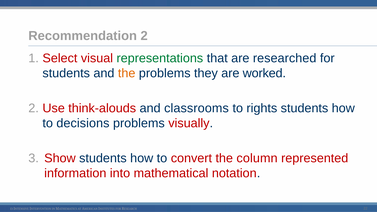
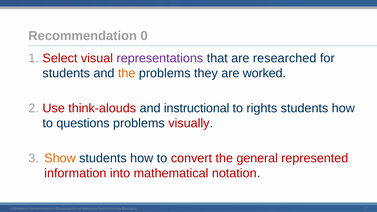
Recommendation 2: 2 -> 0 (144, 36)
representations colour: green -> purple (160, 58)
classrooms: classrooms -> instructional (197, 108)
decisions: decisions -> questions (83, 123)
Show colour: red -> orange (60, 158)
column: column -> general (257, 158)
